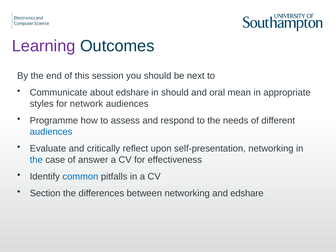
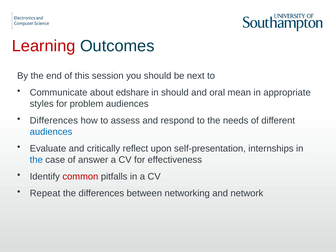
Learning colour: purple -> red (44, 46)
network: network -> problem (87, 104)
Programme: Programme -> Differences (54, 121)
self-presentation networking: networking -> internships (271, 149)
common colour: blue -> red (80, 177)
Section: Section -> Repeat (45, 193)
and edshare: edshare -> network (247, 193)
